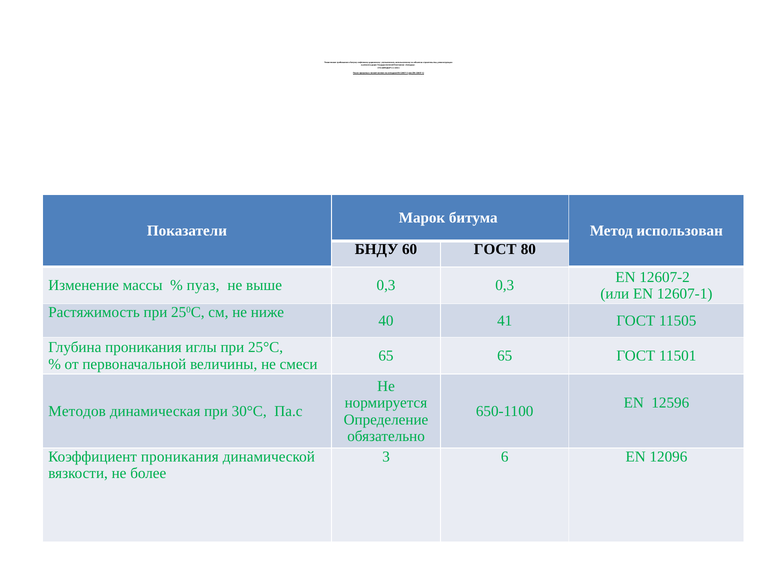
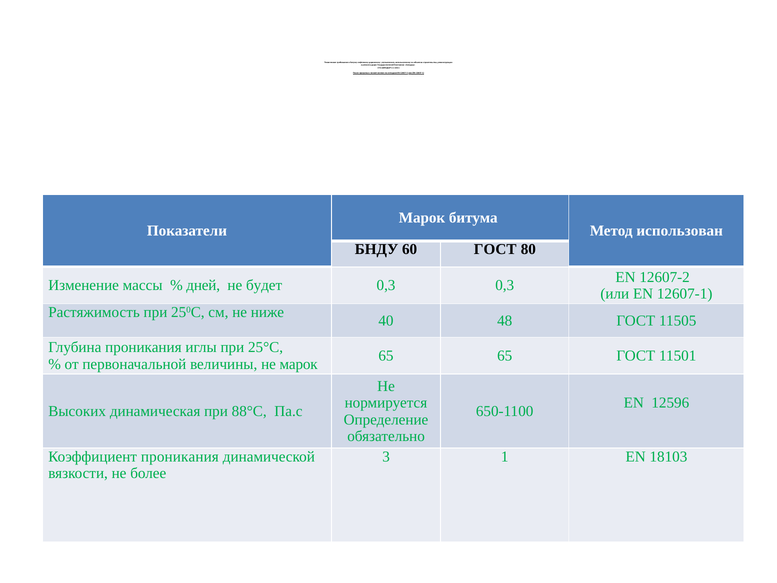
пуаз: пуаз -> дней (203, 285)
выше: выше -> будет (264, 285)
41: 41 -> 48 (505, 320)
не смеси: смеси -> марок (299, 364)
Методов: Методов -> Высоких (77, 411)
30°С: 30°С -> 88°С (249, 411)
6: 6 -> 1 (505, 456)
12096: 12096 -> 18103 (668, 456)
